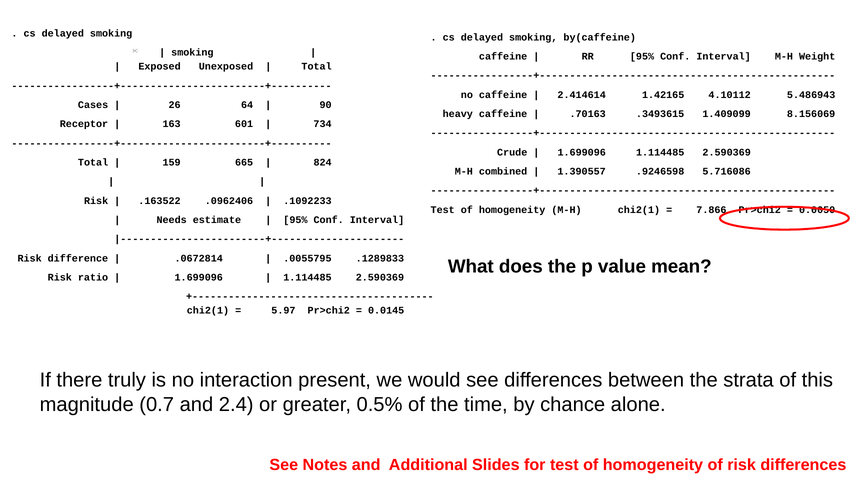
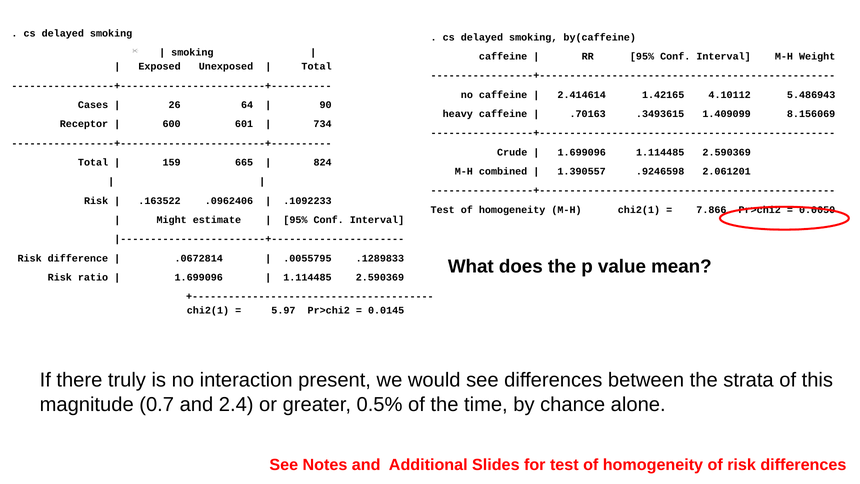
163: 163 -> 600 (172, 124)
5.716086: 5.716086 -> 2.061201 (727, 171)
Needs: Needs -> Might (172, 220)
